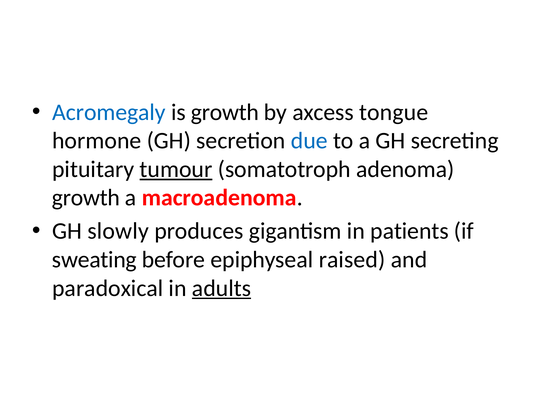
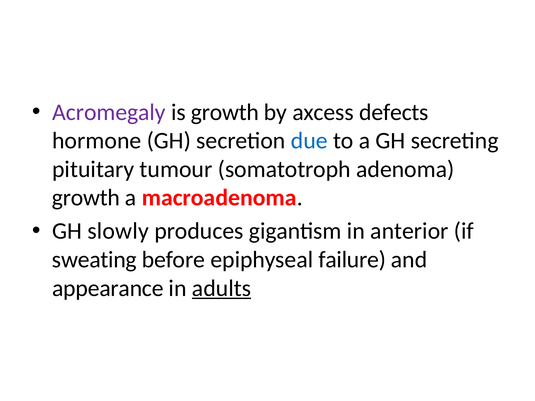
Acromegaly colour: blue -> purple (109, 112)
tongue: tongue -> defects (394, 112)
tumour underline: present -> none (176, 169)
patients: patients -> anterior (409, 231)
raised: raised -> failure (352, 260)
paradoxical: paradoxical -> appearance (108, 288)
